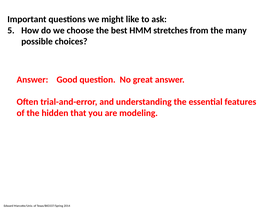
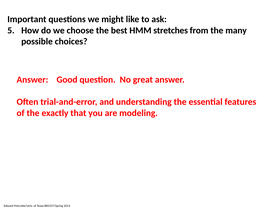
hidden: hidden -> exactly (55, 113)
